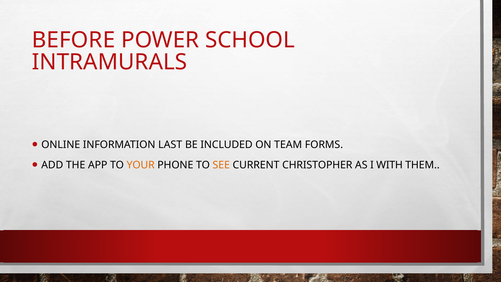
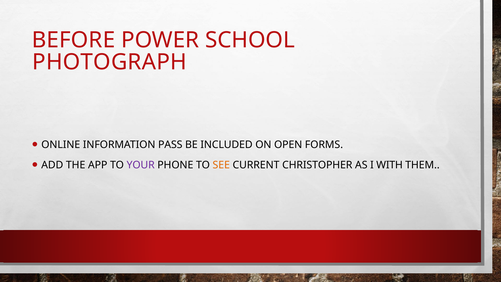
INTRAMURALS: INTRAMURALS -> PHOTOGRAPH (110, 62)
LAST: LAST -> PASS (170, 145)
TEAM: TEAM -> OPEN (288, 145)
YOUR colour: orange -> purple (141, 165)
